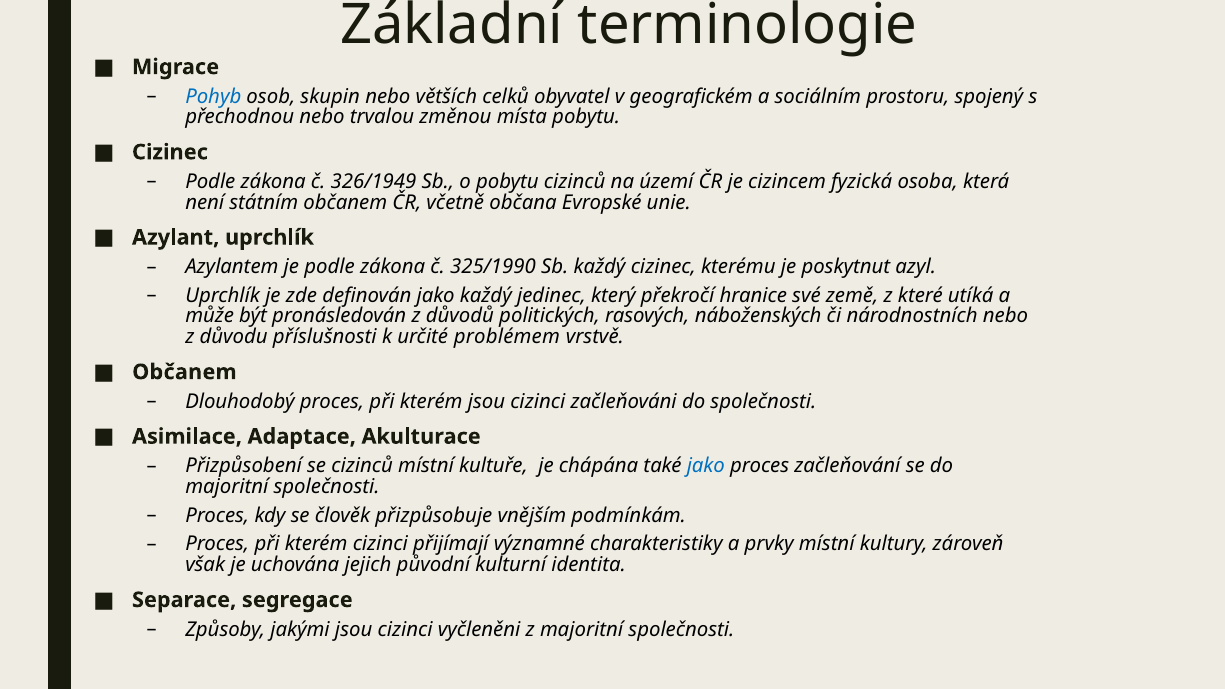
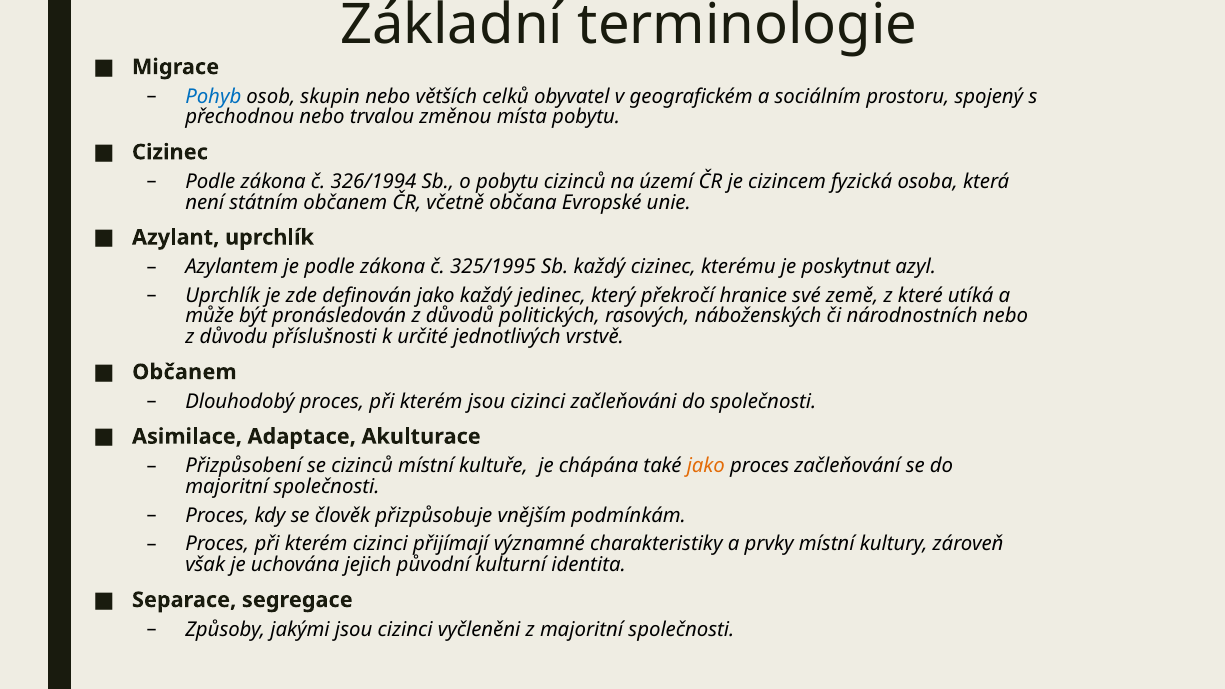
326/1949: 326/1949 -> 326/1994 (374, 182)
325/1990: 325/1990 -> 325/1995 (493, 267)
problémem: problémem -> jednotlivých (507, 337)
jako colour: blue -> orange (706, 466)
